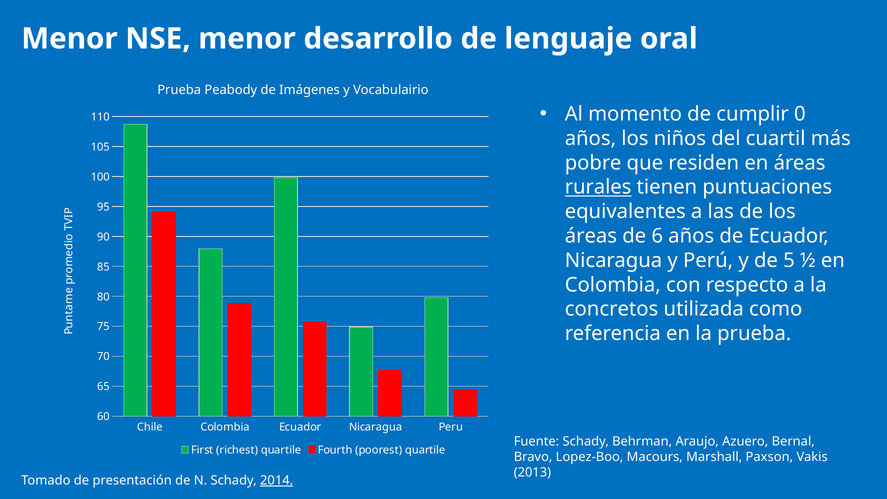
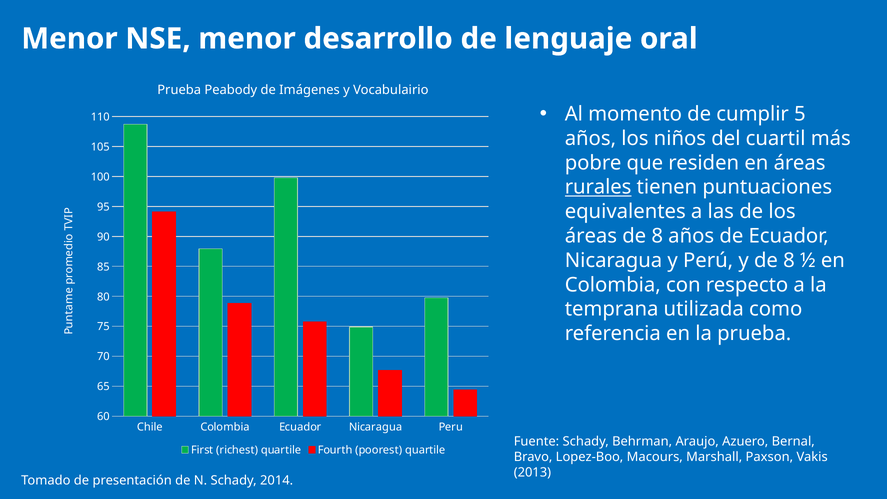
0: 0 -> 5 (800, 114)
6: 6 -> 8 (657, 236)
y de 5: 5 -> 8 (789, 260)
concretos: concretos -> temprana (612, 309)
2014 underline: present -> none (277, 480)
